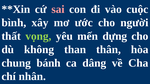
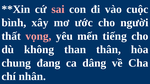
vọng colour: light green -> pink (38, 36)
dựng: dựng -> tiếng (115, 36)
bánh: bánh -> đang (49, 63)
